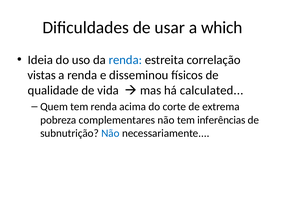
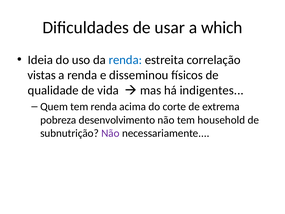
calculated: calculated -> indigentes (212, 90)
complementares: complementares -> desenvolvimento (117, 120)
inferências: inferências -> household (221, 120)
Não colour: blue -> purple (110, 133)
